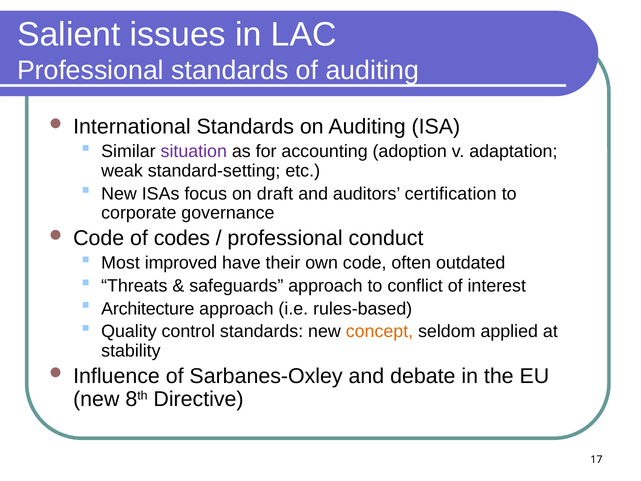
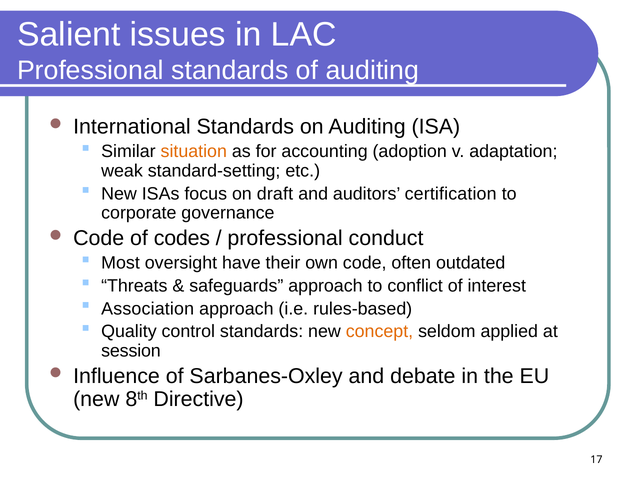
situation colour: purple -> orange (194, 152)
improved: improved -> oversight (181, 263)
Architecture: Architecture -> Association (148, 308)
stability: stability -> session (131, 350)
